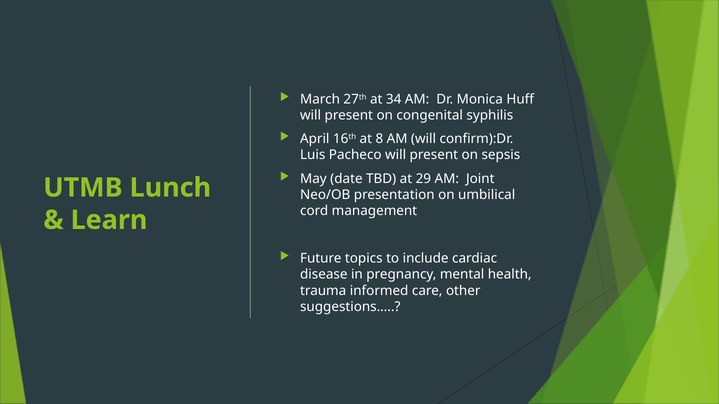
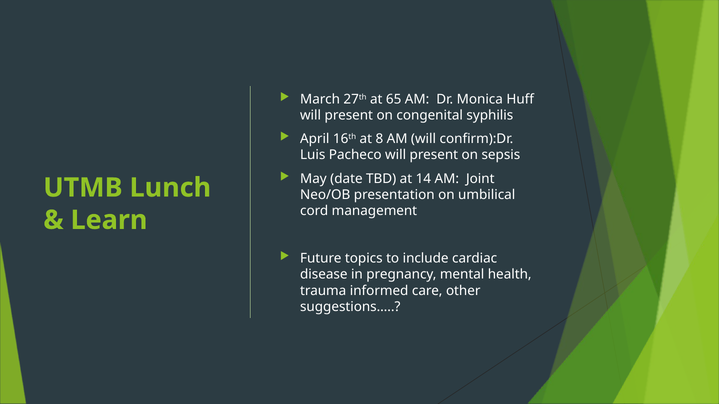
34: 34 -> 65 (394, 99)
29: 29 -> 14 (423, 179)
